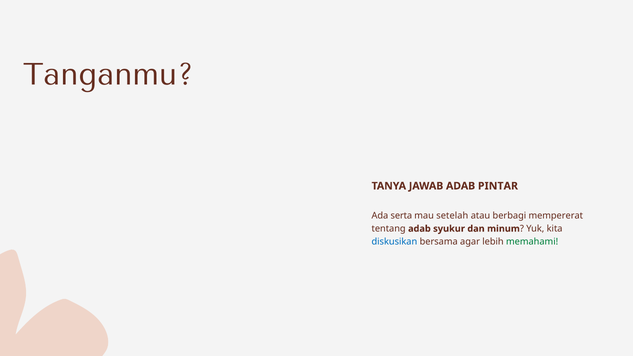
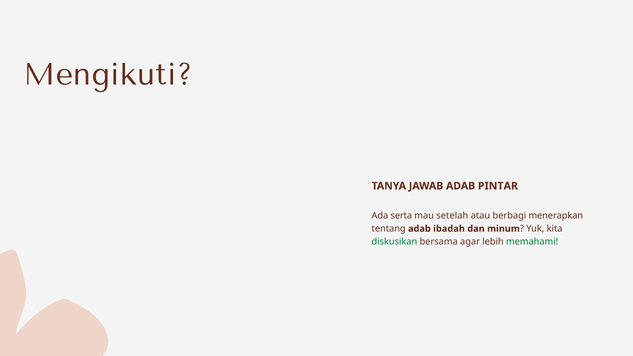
Tanganmu: Tanganmu -> Mengikuti (108, 75)
mempererat: mempererat -> menerapkan (556, 216)
syukur: syukur -> ibadah (449, 229)
diskusikan colour: blue -> green (394, 242)
